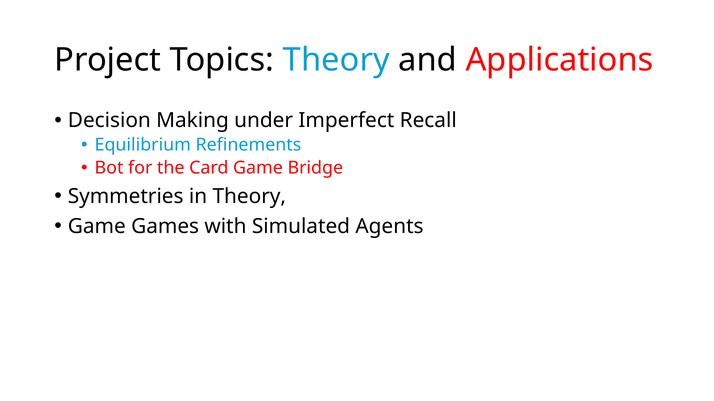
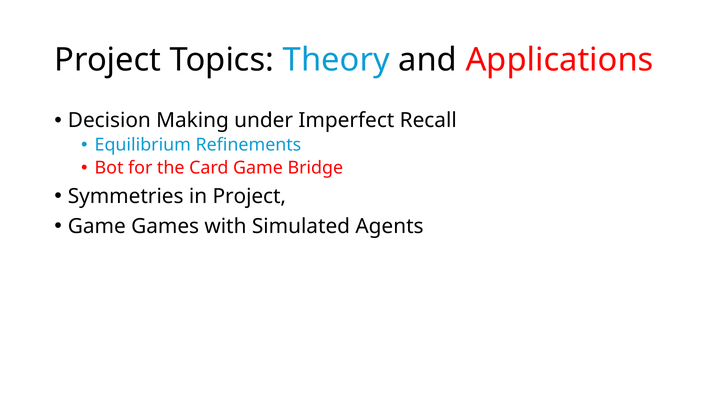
in Theory: Theory -> Project (249, 197)
